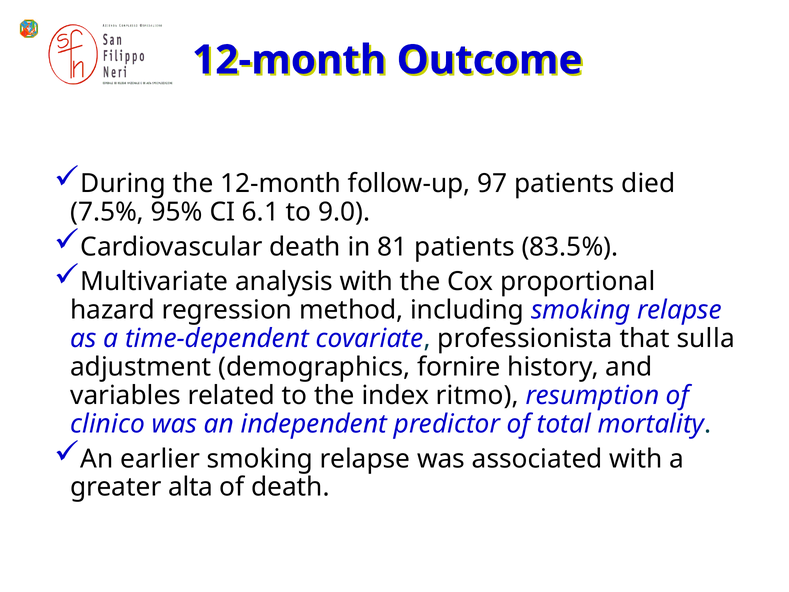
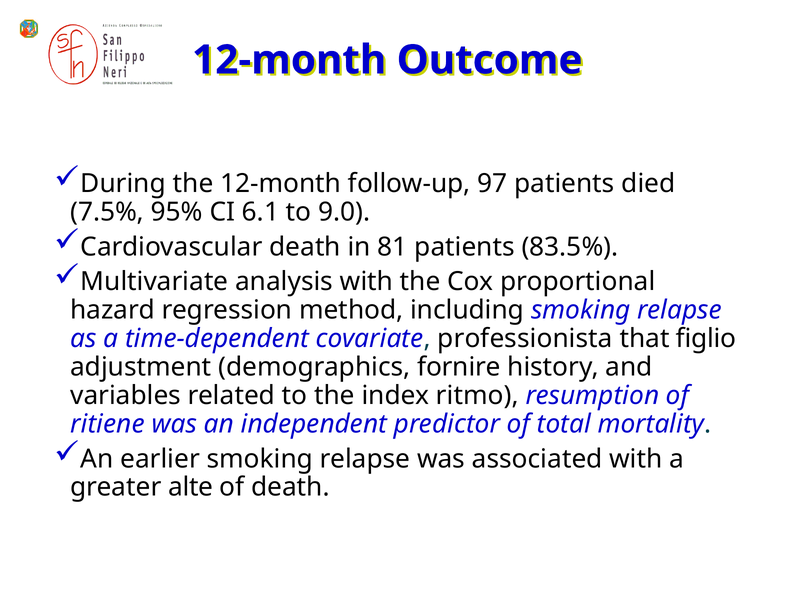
sulla: sulla -> figlio (706, 338)
clinico: clinico -> ritiene (108, 424)
alta: alta -> alte (191, 487)
